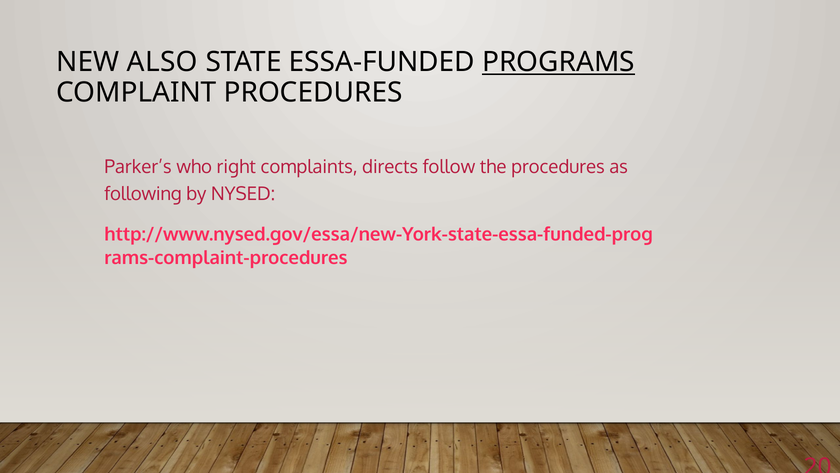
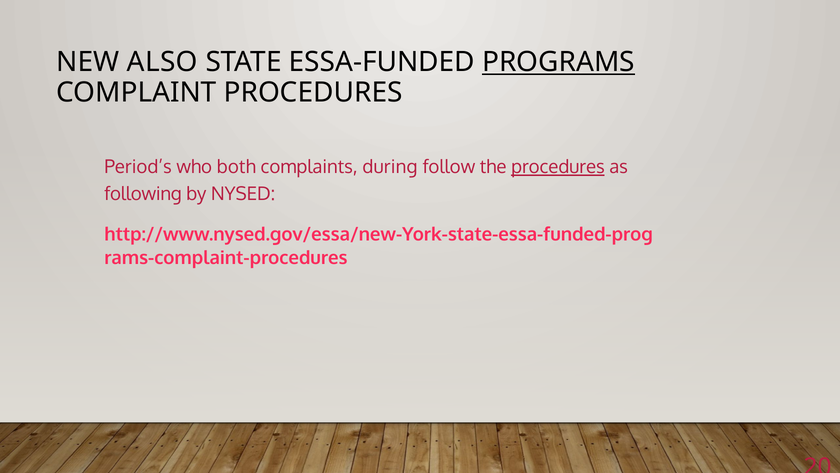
Parker’s: Parker’s -> Period’s (138, 167)
right: right -> both (236, 167)
directs: directs -> during (390, 167)
procedures underline: none -> present (558, 167)
